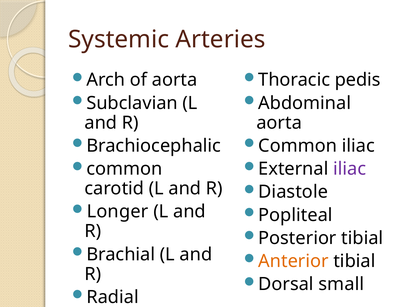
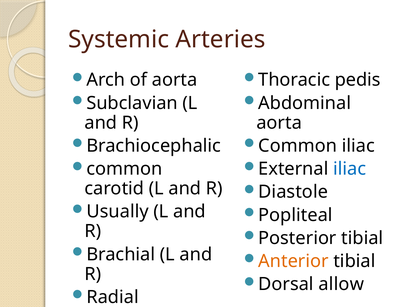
iliac colour: purple -> blue (350, 169)
Longer: Longer -> Usually (118, 211)
small: small -> allow (341, 284)
